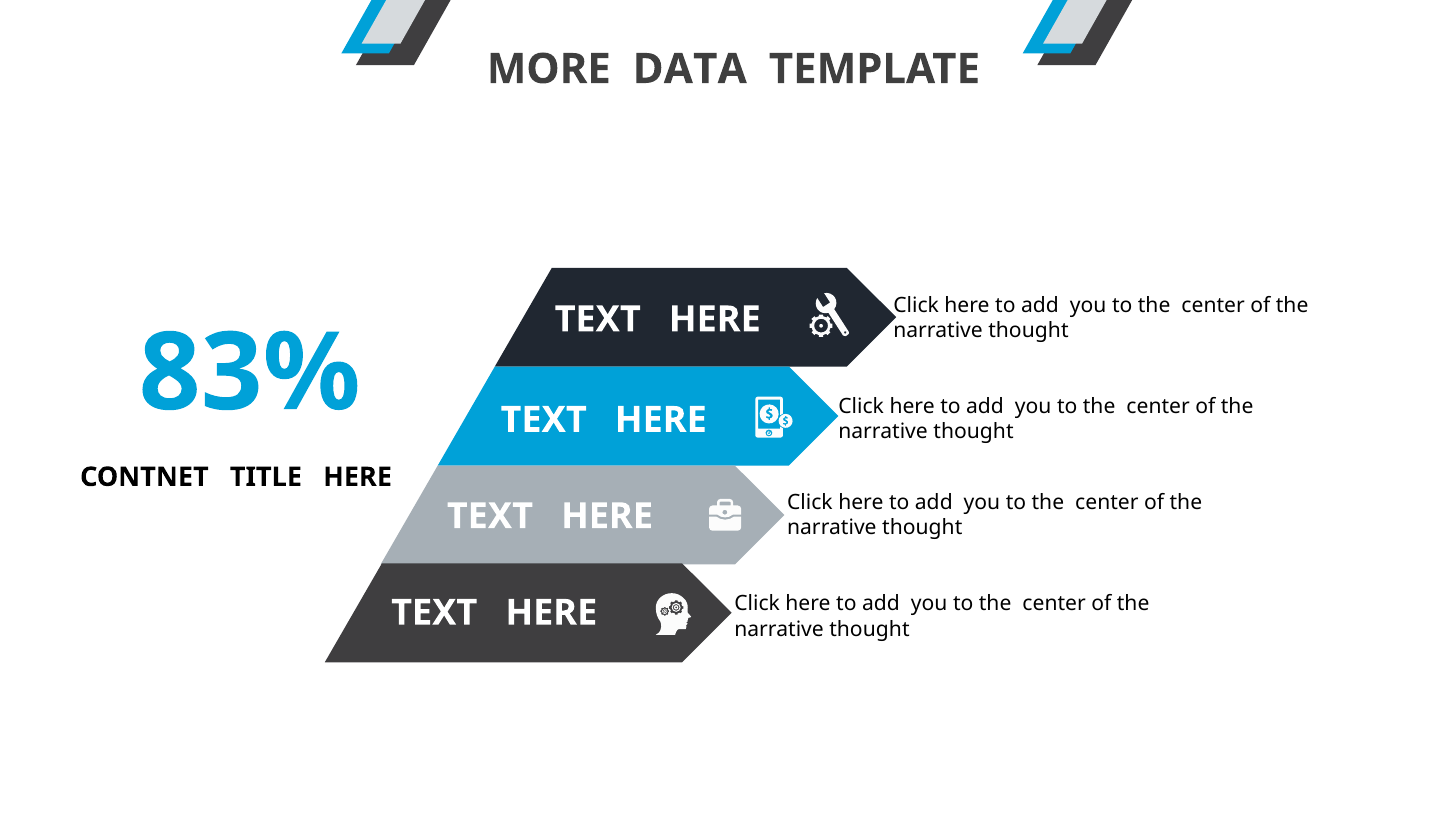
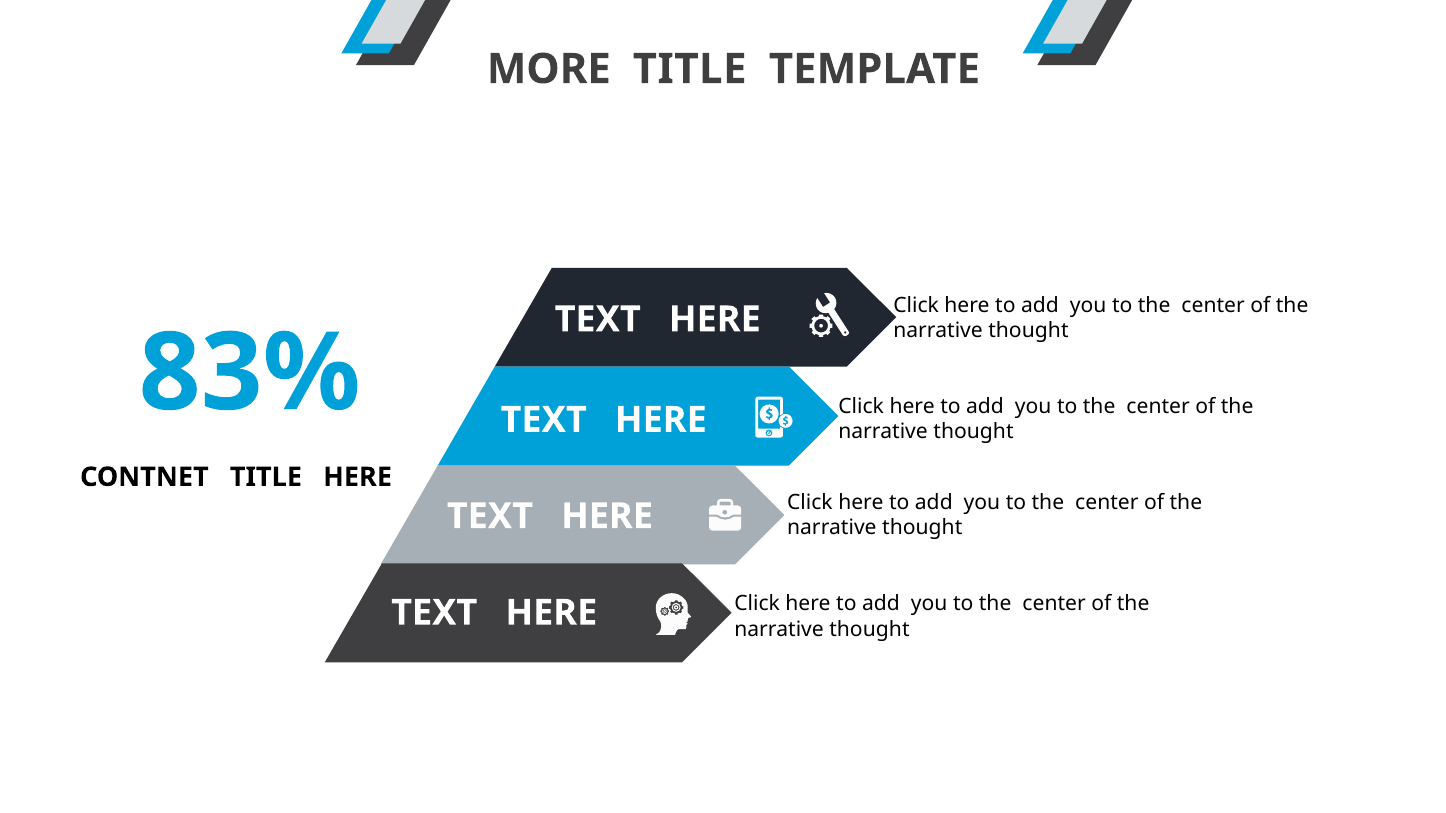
MORE DATA: DATA -> TITLE (690, 69)
